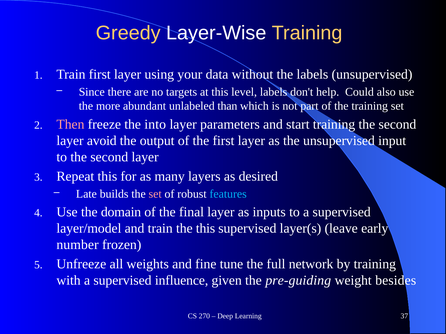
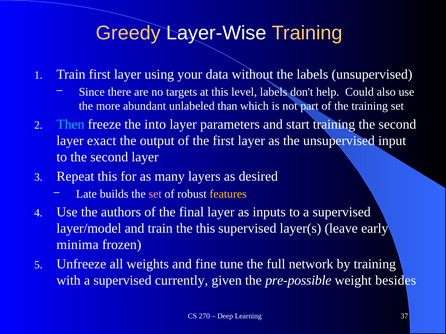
Then colour: pink -> light blue (70, 125)
avoid: avoid -> exact (102, 141)
features colour: light blue -> yellow (228, 194)
domain: domain -> authors (121, 212)
number: number -> minima (78, 245)
influence: influence -> currently (182, 281)
pre-guiding: pre-guiding -> pre-possible (298, 281)
